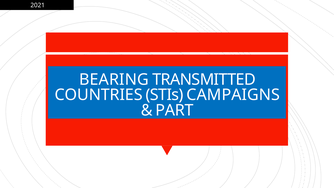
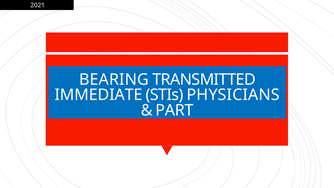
COUNTRIES: COUNTRIES -> IMMEDIATE (99, 95)
CAMPAIGNS: CAMPAIGNS -> PHYSICIANS (233, 95)
